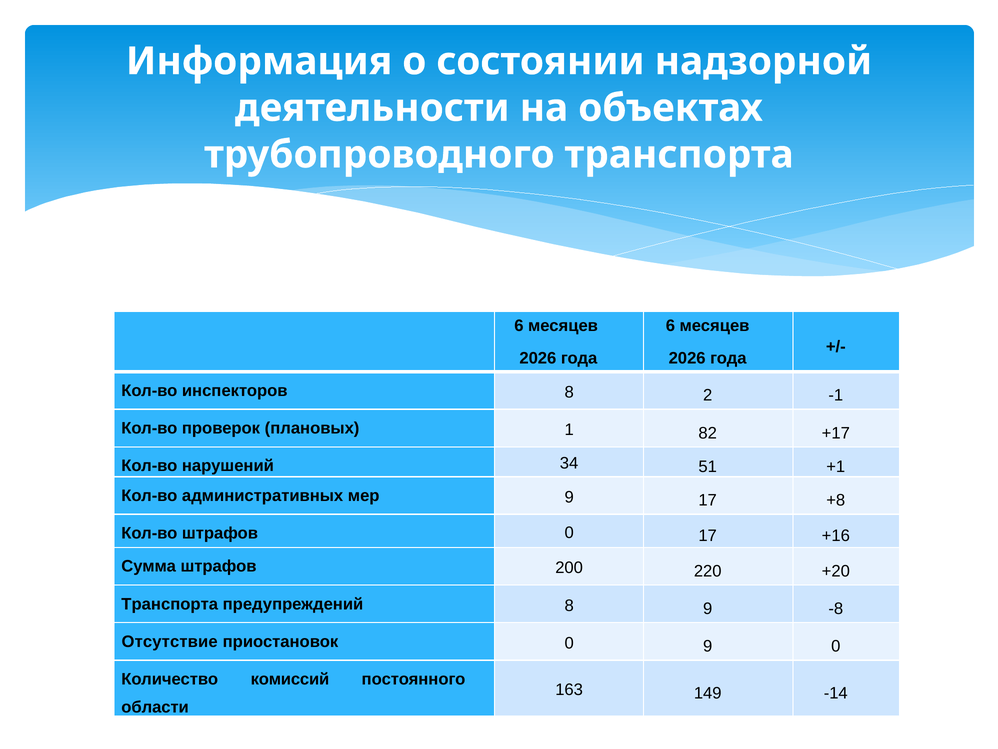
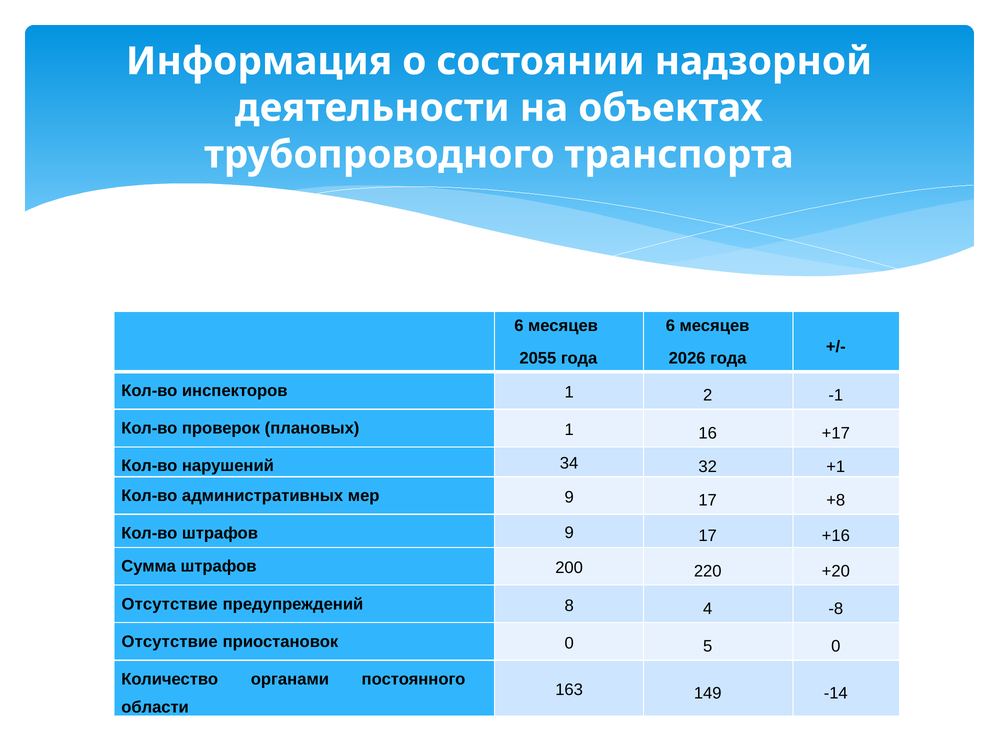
2026: 2026 -> 2055 (538, 358)
инспекторов 8: 8 -> 1 (569, 392)
82: 82 -> 16 (708, 433)
51: 51 -> 32 (708, 466)
штрафов 0: 0 -> 9 (569, 532)
Транспорта: Транспорта -> Отсутствие (170, 604)
8 9: 9 -> 4 (708, 608)
0 9: 9 -> 5 (708, 646)
комиссий: комиссий -> органами (290, 679)
